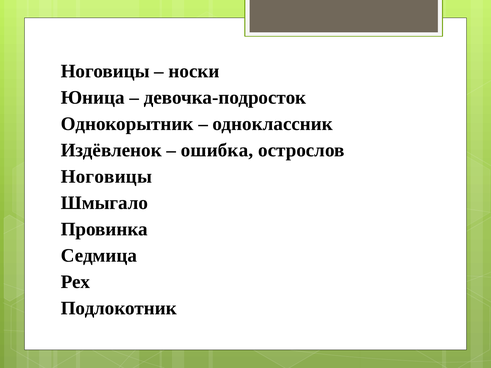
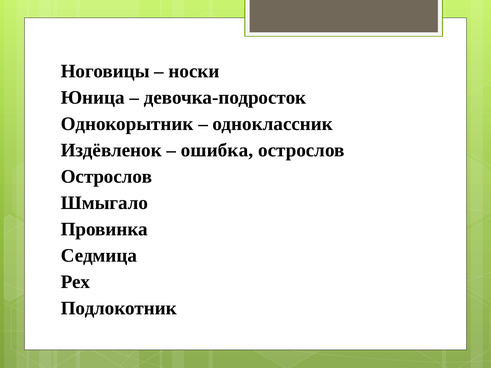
Ноговицы: Ноговицы -> Острослов (107, 177)
